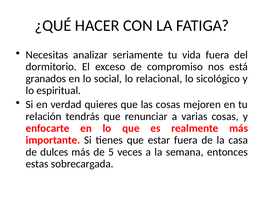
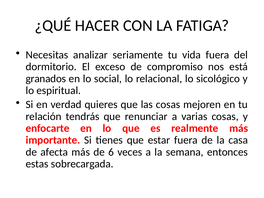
dulces: dulces -> afecta (54, 152)
5: 5 -> 6 (111, 152)
